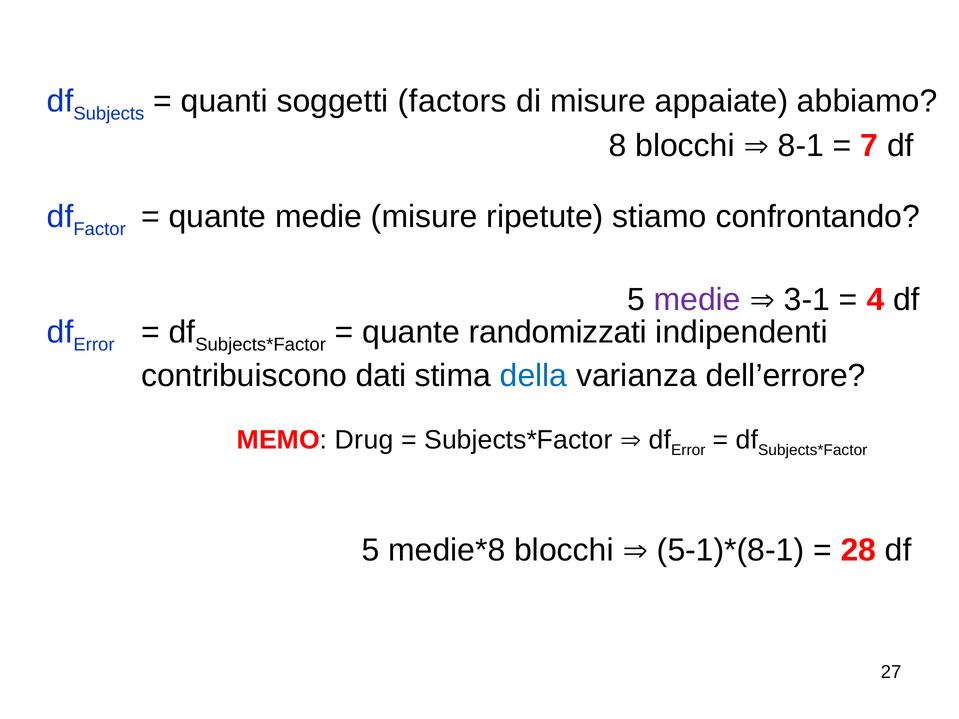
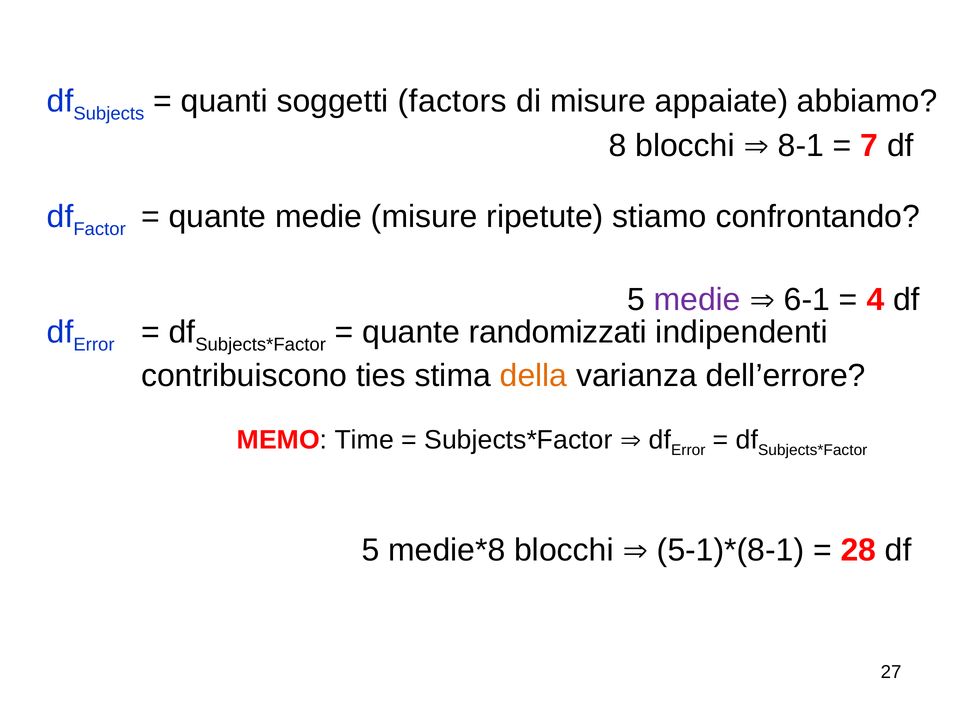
3-1: 3-1 -> 6-1 (807, 300)
dati: dati -> ties (381, 376)
della colour: blue -> orange (533, 376)
Drug: Drug -> Time (364, 440)
